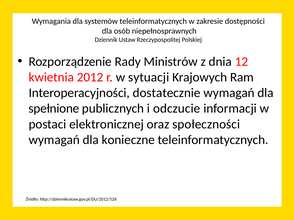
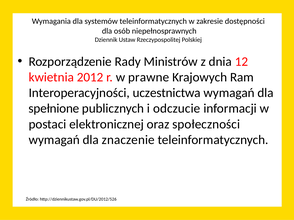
sytuacji: sytuacji -> prawne (149, 77)
dostatecznie: dostatecznie -> uczestnictwa (167, 93)
konieczne: konieczne -> znaczenie (128, 140)
